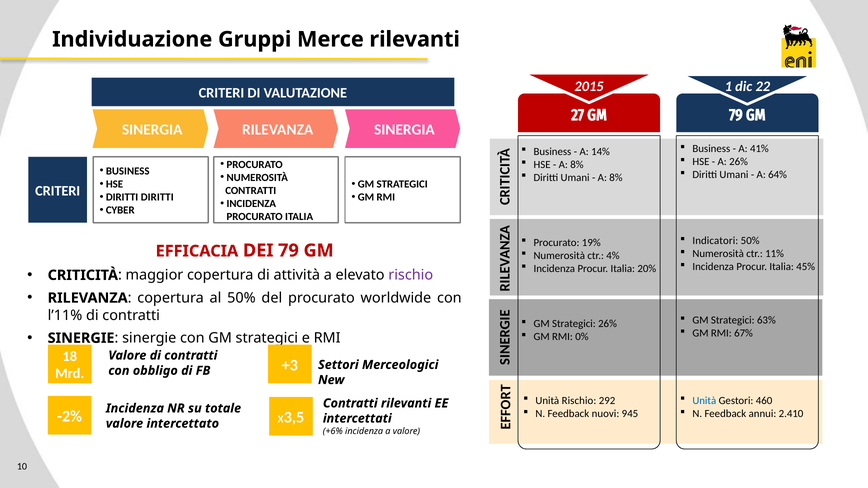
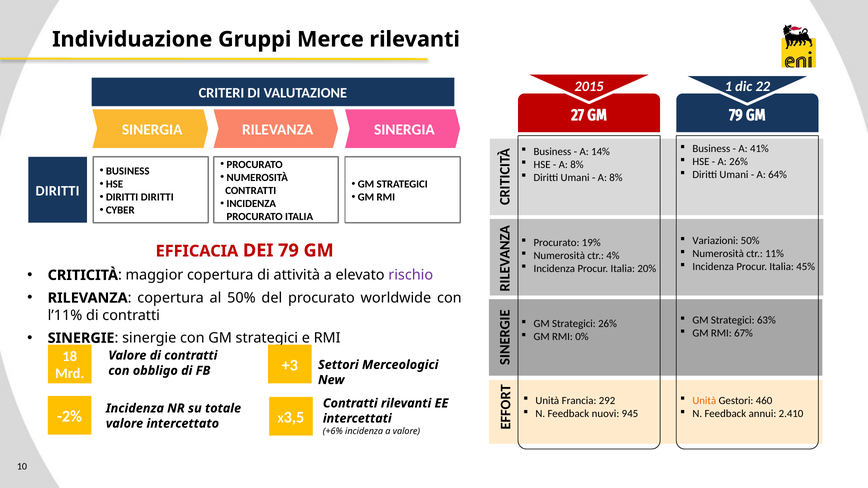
CRITERI: CRITERI -> DIRITTI (58, 191)
Indicatori: Indicatori -> Variazioni (715, 241)
Unità Rischio: Rischio -> Francia (579, 401)
Unità colour: blue -> orange (704, 401)
